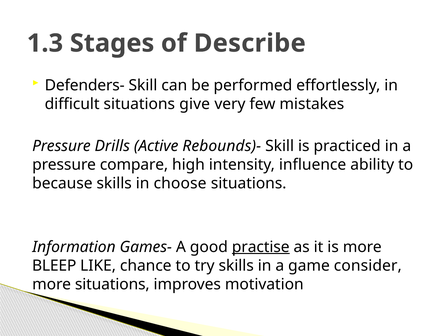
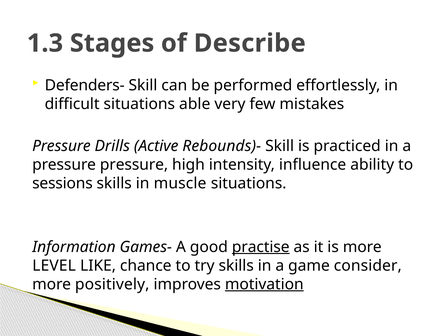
give: give -> able (195, 104)
pressure compare: compare -> pressure (134, 165)
because: because -> sessions (62, 183)
choose: choose -> muscle (180, 183)
BLEEP: BLEEP -> LEVEL (54, 266)
more situations: situations -> positively (112, 284)
motivation underline: none -> present (264, 284)
